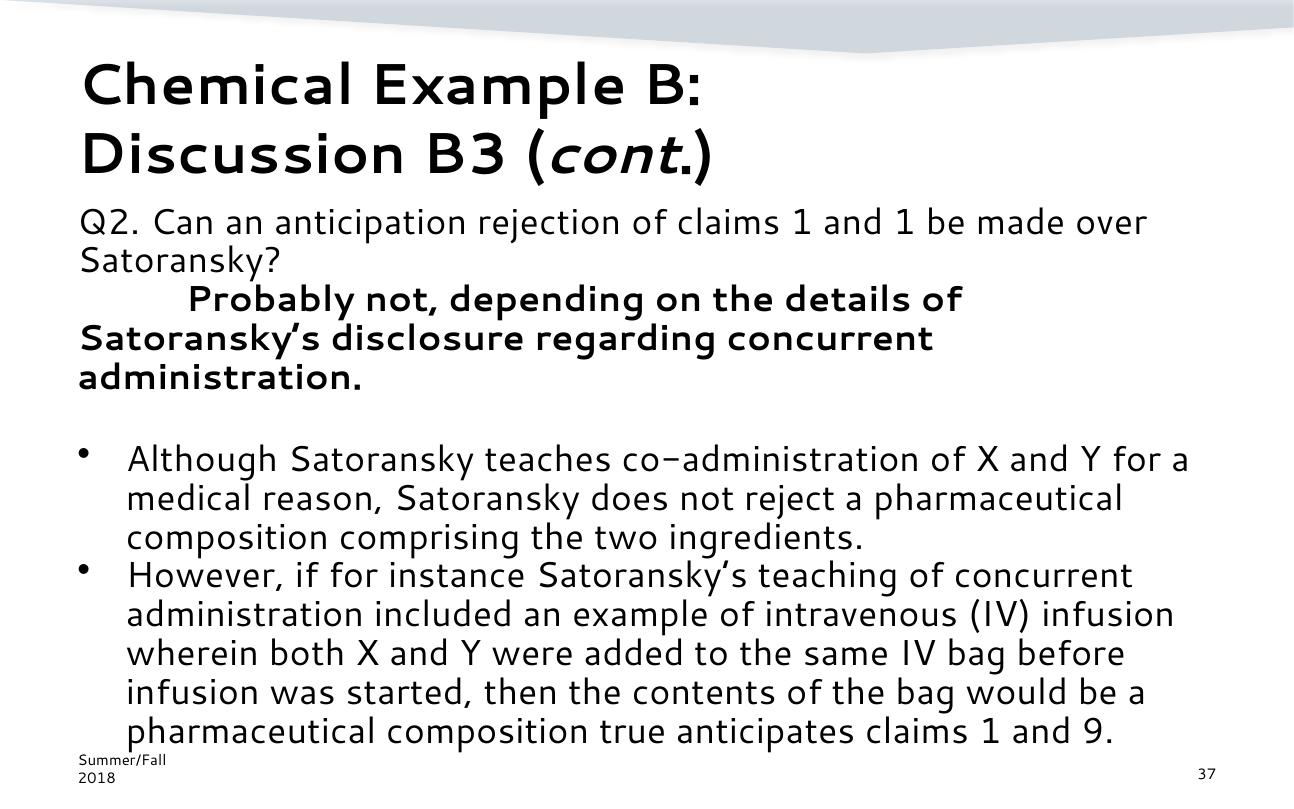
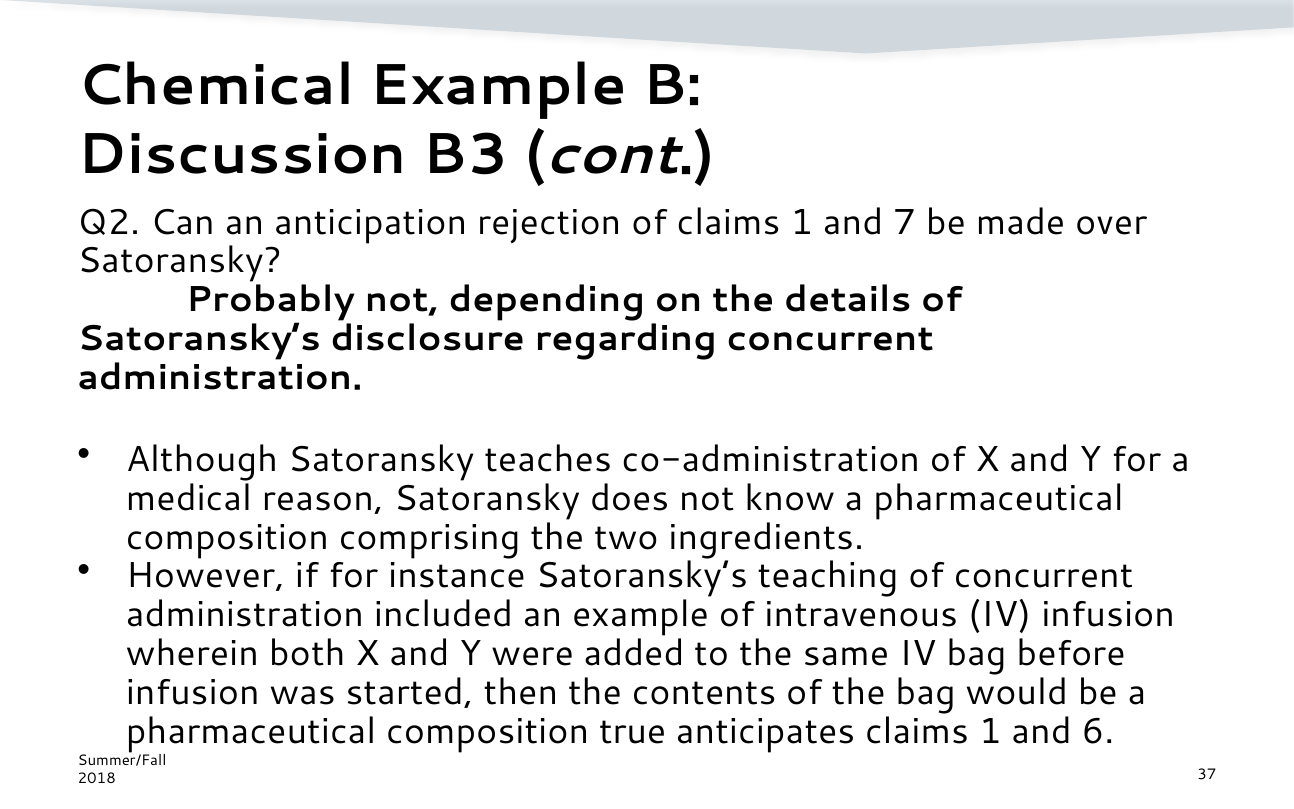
and 1: 1 -> 7 (905, 222)
reject: reject -> know (790, 498)
9: 9 -> 6 (1098, 731)
